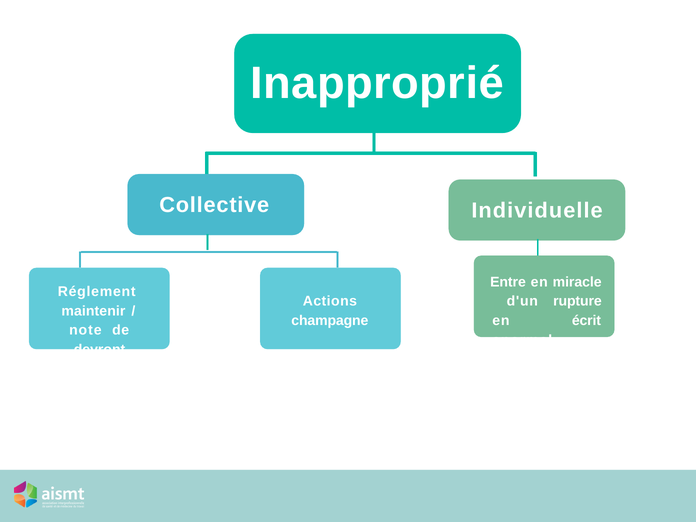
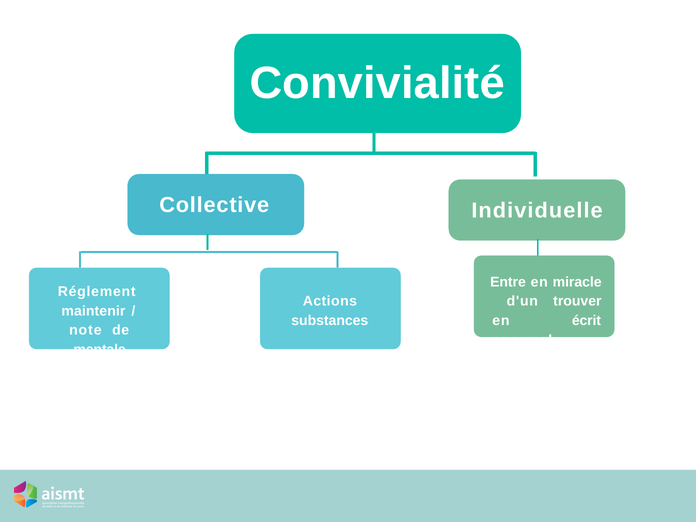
Inapproprié: Inapproprié -> Convivialité (377, 83)
rupture: rupture -> trouver (577, 301)
champagne: champagne -> substances (330, 321)
devront: devront -> mentale (100, 350)
